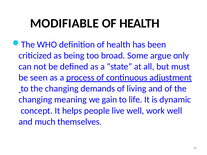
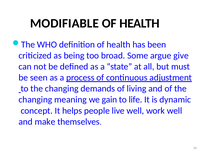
only: only -> give (181, 56)
much: much -> make (45, 122)
